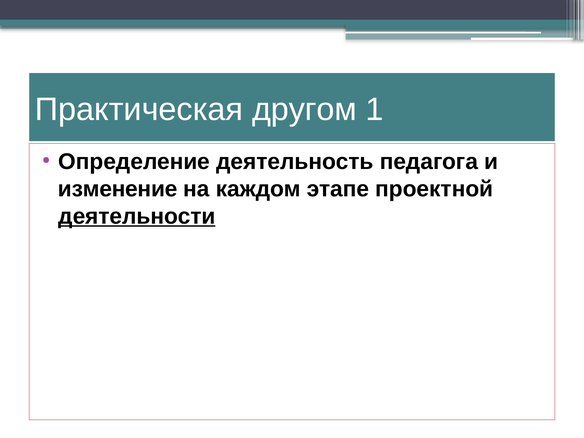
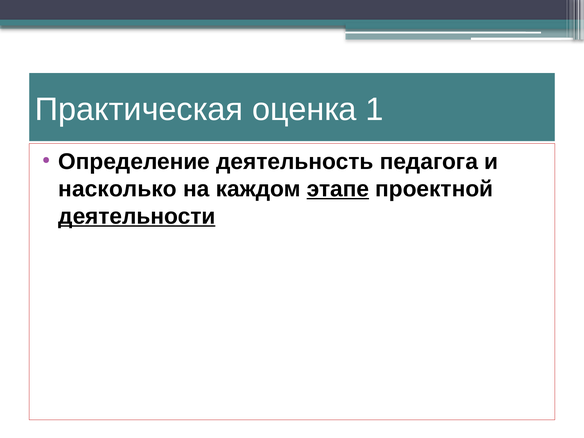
другом: другом -> оценка (304, 109)
изменение: изменение -> насколько (118, 189)
этапе underline: none -> present (338, 189)
